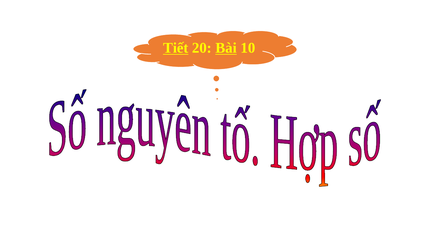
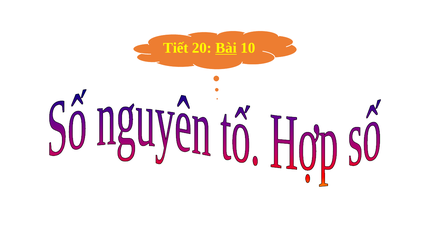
Tiết underline: present -> none (176, 48)
